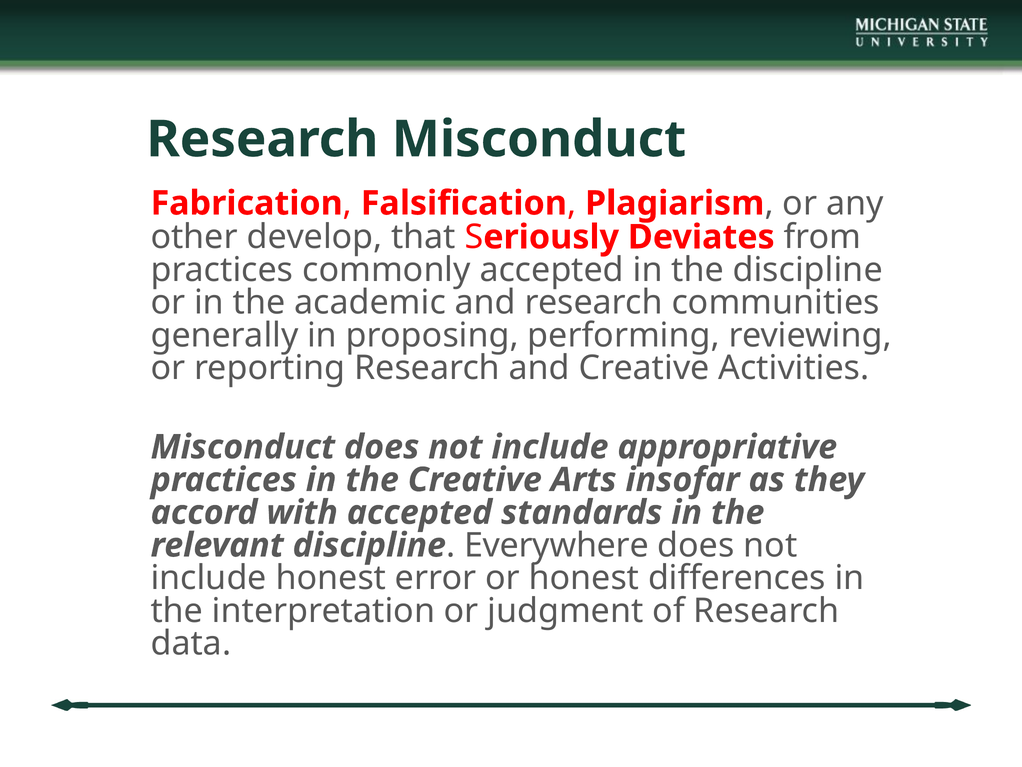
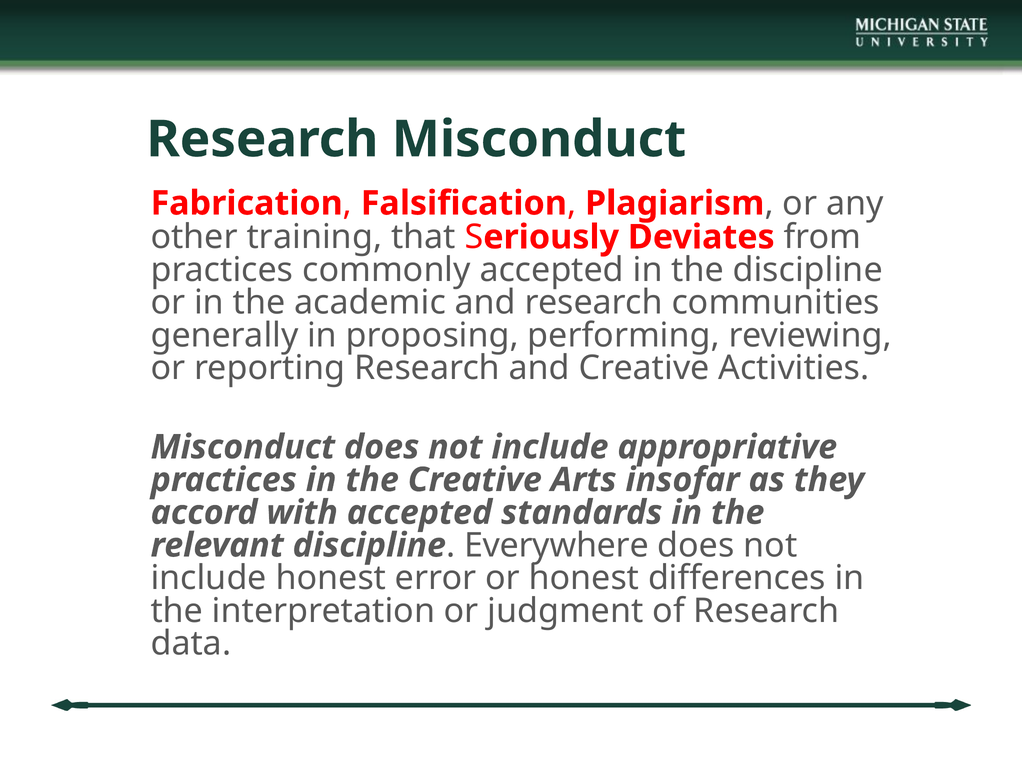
develop: develop -> training (314, 237)
